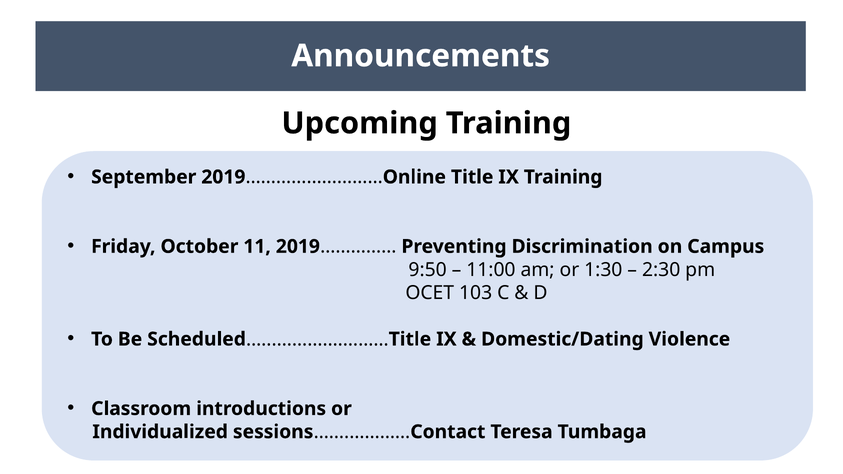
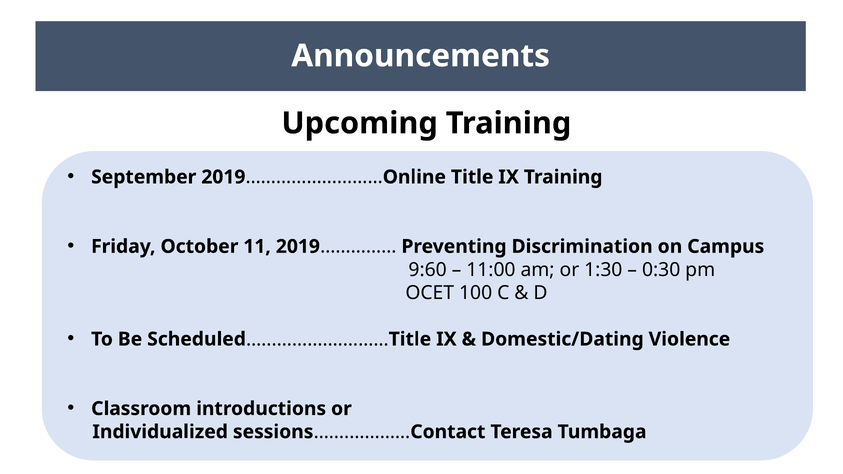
9:50: 9:50 -> 9:60 (428, 270)
2:30: 2:30 -> 0:30 (661, 270)
103: 103 -> 100 (476, 293)
